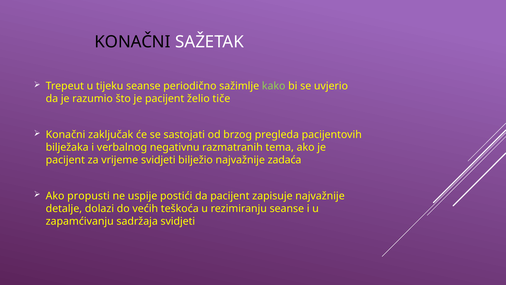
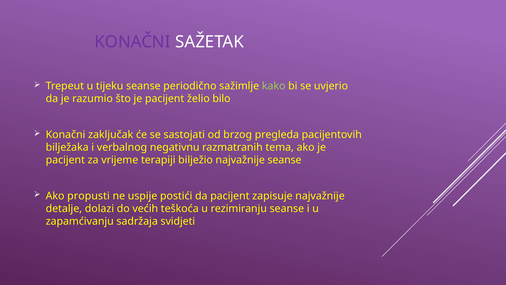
KONAČNI colour: black -> purple (133, 42)
tiče: tiče -> bilo (221, 99)
vrijeme svidjeti: svidjeti -> terapiji (158, 160)
najvažnije zadaća: zadaća -> seanse (285, 160)
